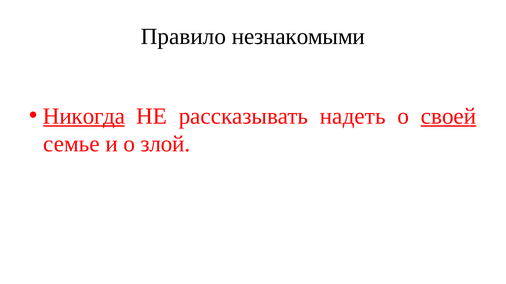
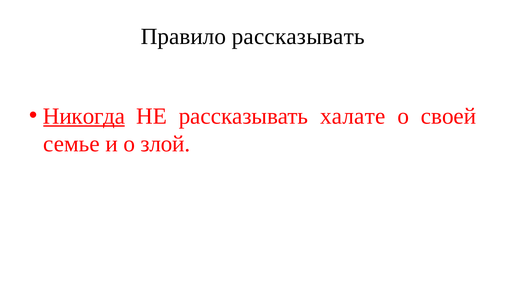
Правило незнакомыми: незнакомыми -> рассказывать (298, 37)
надеть: надеть -> халате (353, 116)
своей underline: present -> none (449, 116)
